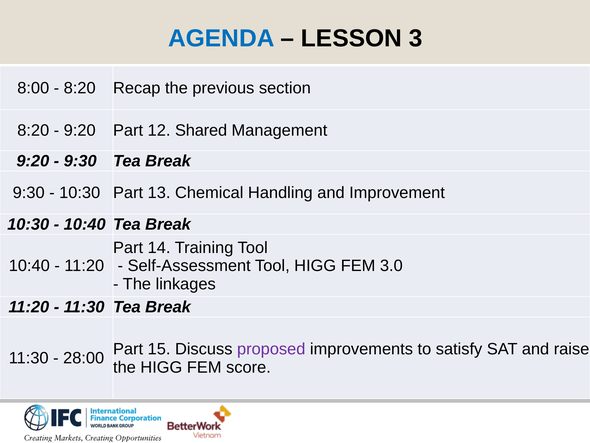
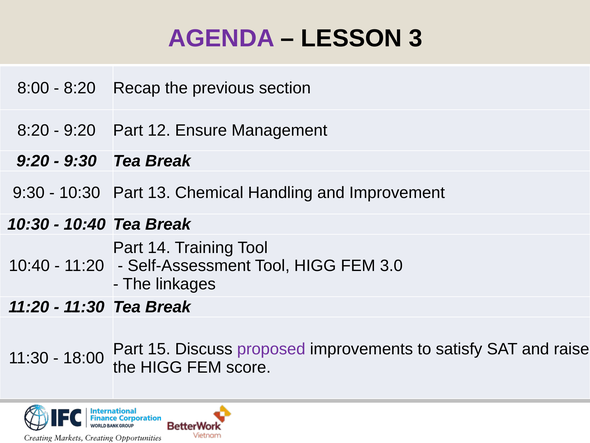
AGENDA colour: blue -> purple (221, 38)
Shared: Shared -> Ensure (201, 130)
28:00: 28:00 -> 18:00 (84, 358)
